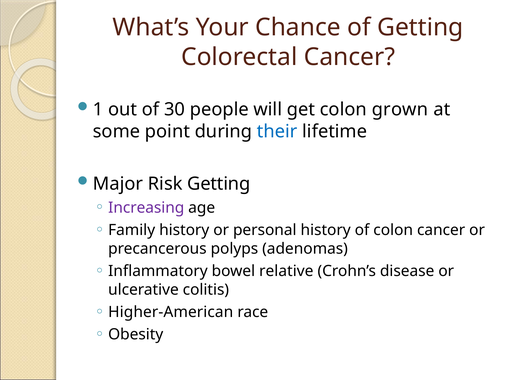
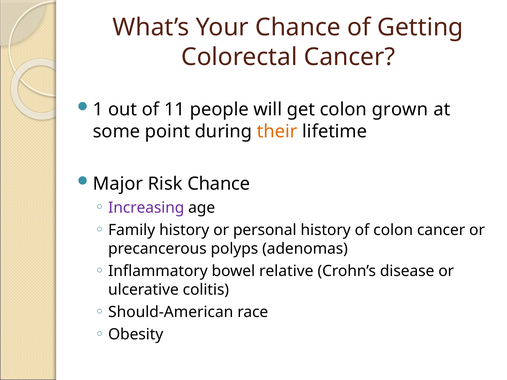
30: 30 -> 11 (175, 109)
their colour: blue -> orange (277, 131)
Risk Getting: Getting -> Chance (219, 184)
Higher-American: Higher-American -> Should-American (171, 312)
